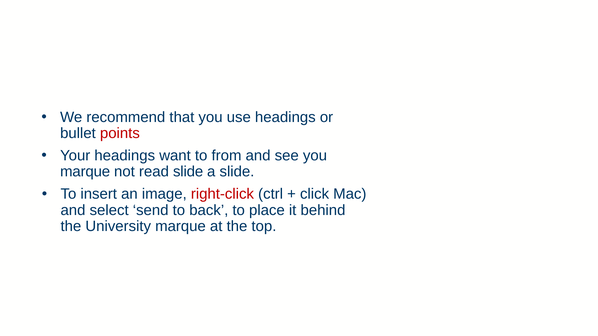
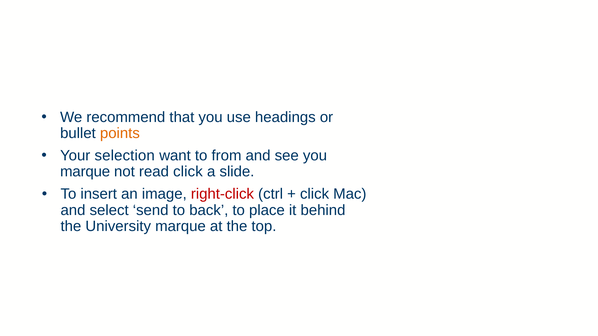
points colour: red -> orange (120, 133)
Your headings: headings -> selection (125, 156)
read slide: slide -> click (188, 172)
